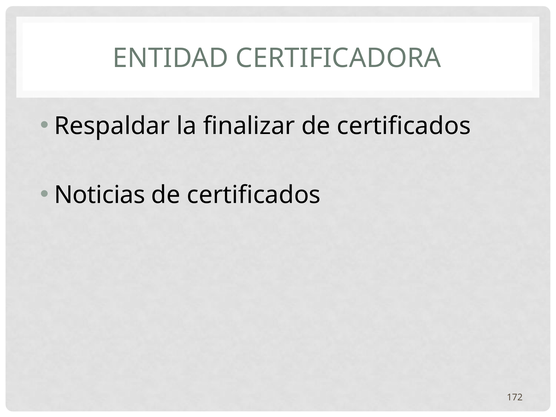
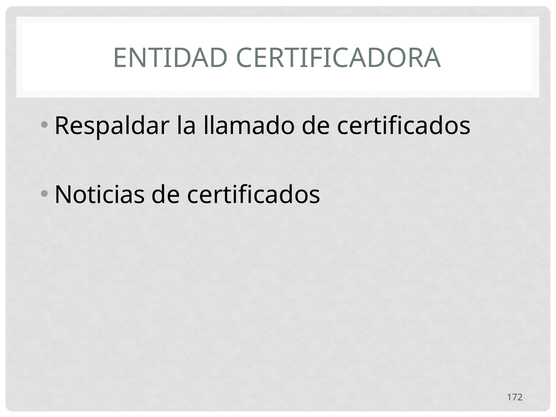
finalizar: finalizar -> llamado (249, 126)
